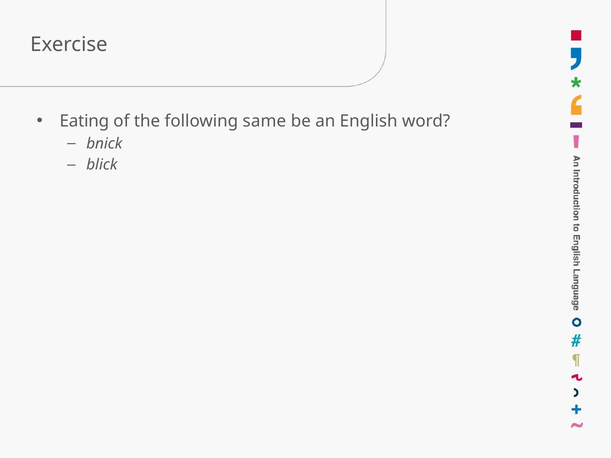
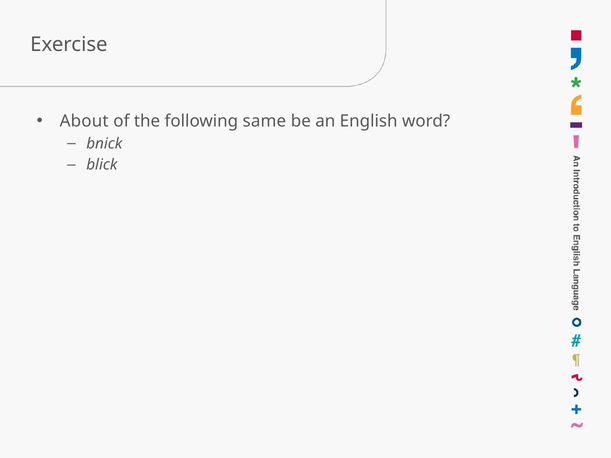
Eating: Eating -> About (84, 121)
